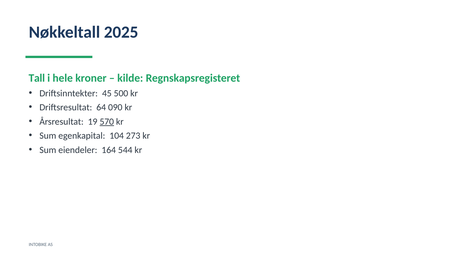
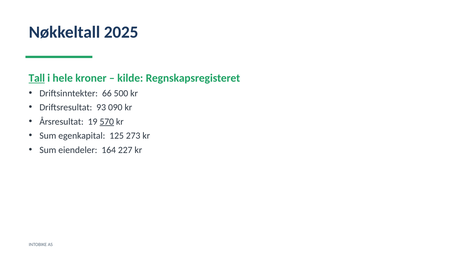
Tall underline: none -> present (37, 78)
45: 45 -> 66 (107, 93)
64: 64 -> 93 (101, 107)
104: 104 -> 125 (117, 136)
544: 544 -> 227 (125, 150)
